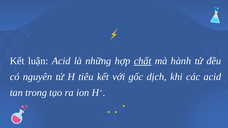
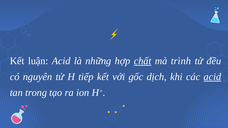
hành: hành -> trình (181, 61)
tiêu: tiêu -> tiếp (86, 77)
acid underline: none -> present (212, 77)
